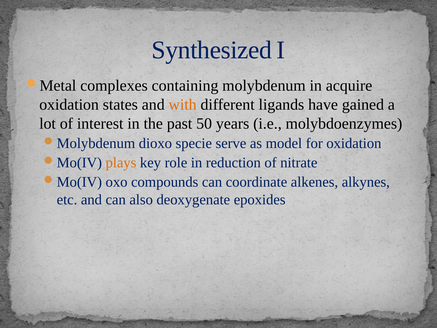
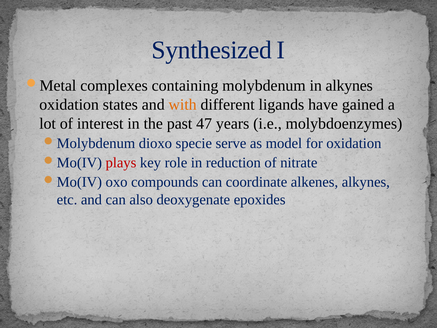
in acquire: acquire -> alkynes (349, 86)
50: 50 -> 47 (204, 123)
plays colour: orange -> red (121, 163)
